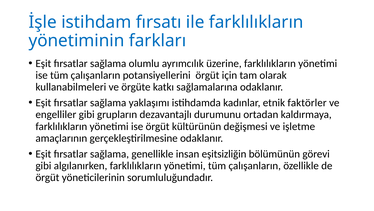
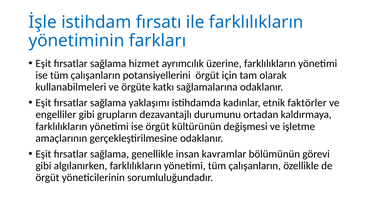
olumlu: olumlu -> hizmet (144, 63)
eşitsizliğin: eşitsizliğin -> kavramlar (224, 154)
